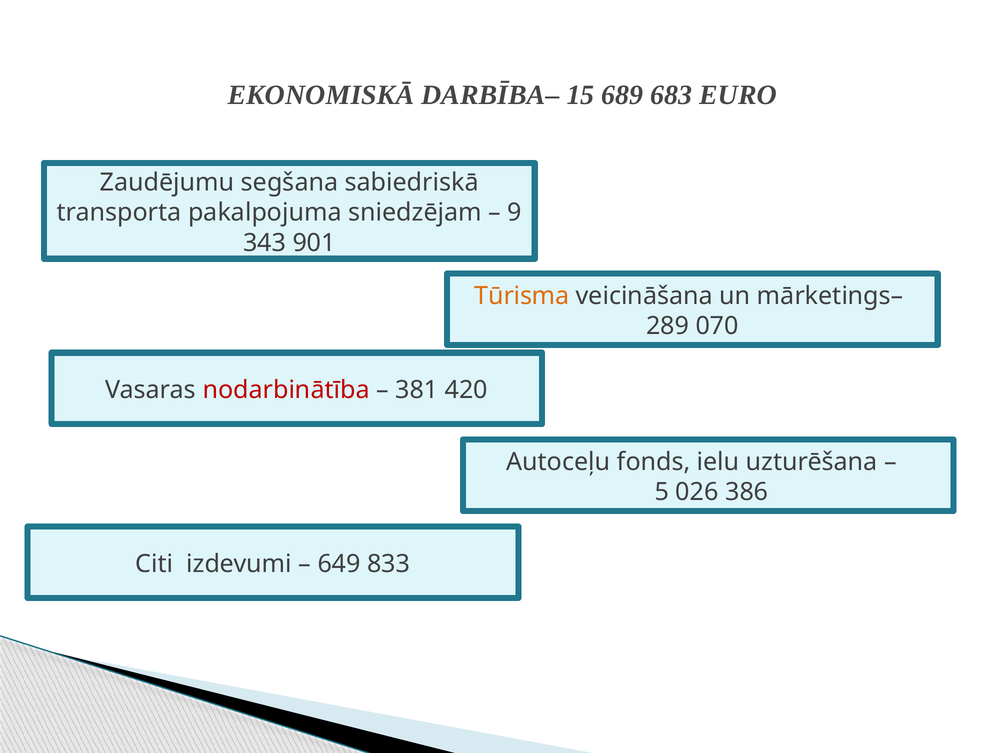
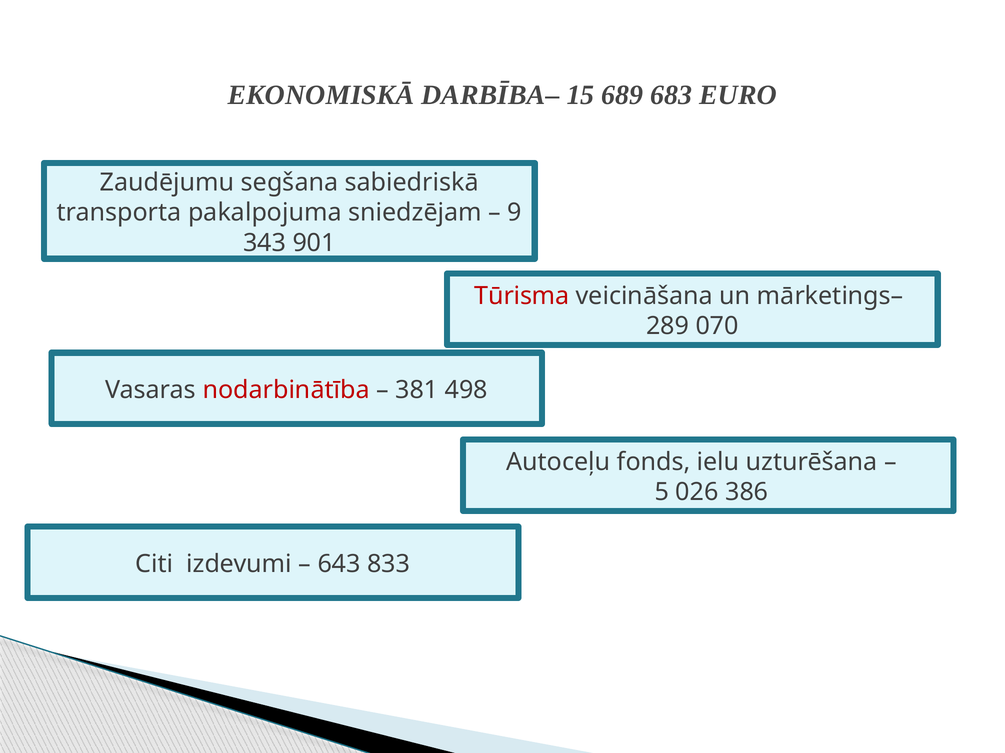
Tūrisma colour: orange -> red (522, 296)
420: 420 -> 498 (466, 390)
649: 649 -> 643 (339, 565)
